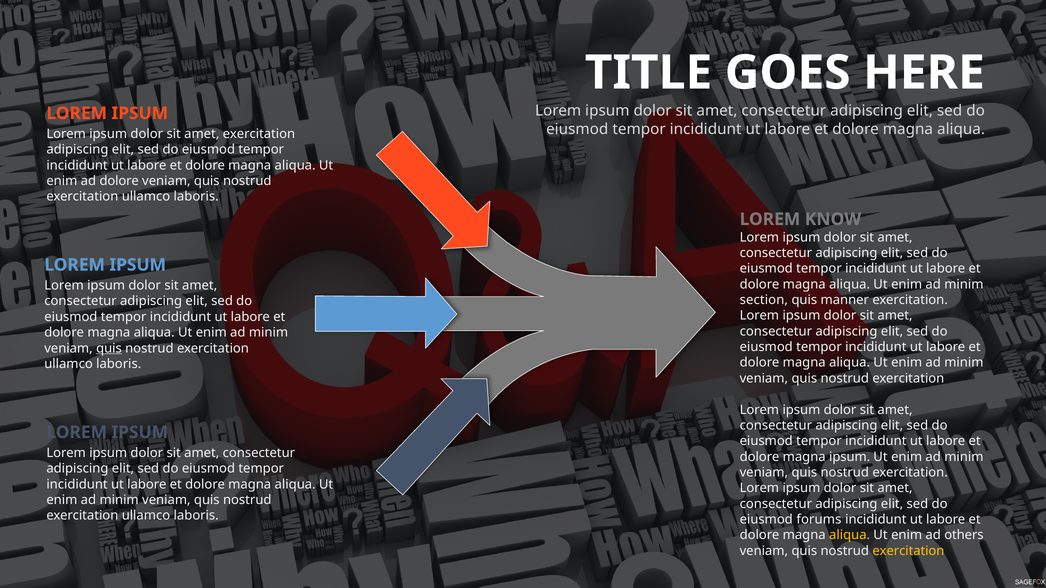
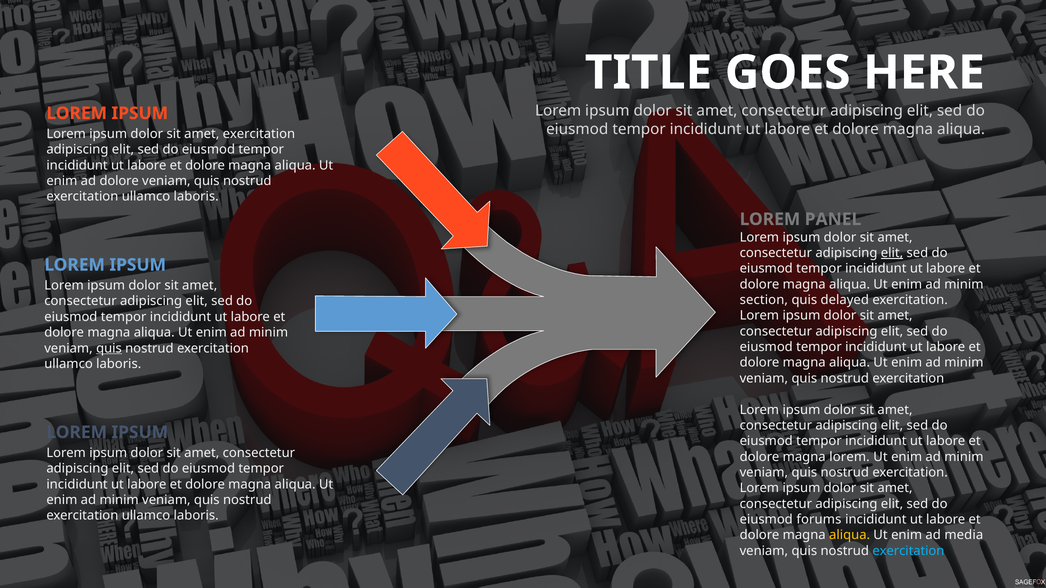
KNOW: KNOW -> PANEL (833, 219)
elit underline: none -> present (892, 253)
manner: manner -> delayed (845, 300)
magna ipsum: ipsum -> lorem (850, 457)
others: others -> media (964, 536)
exercitation colour: yellow -> light blue (908, 551)
